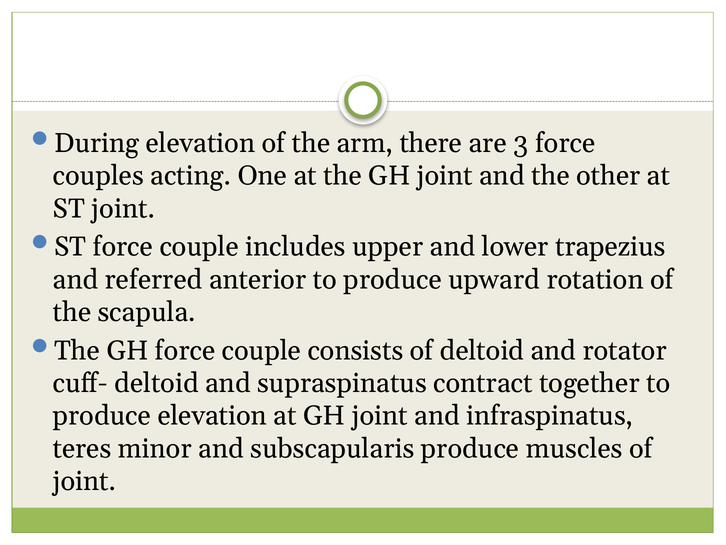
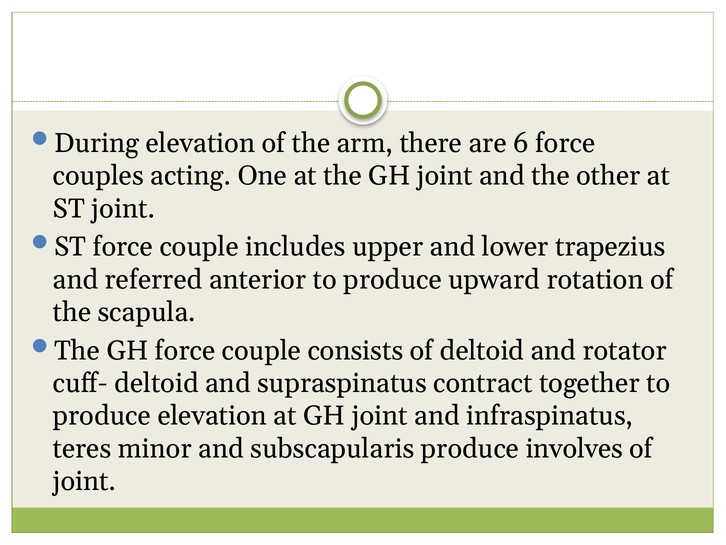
3: 3 -> 6 (521, 143)
muscles: muscles -> involves (574, 448)
